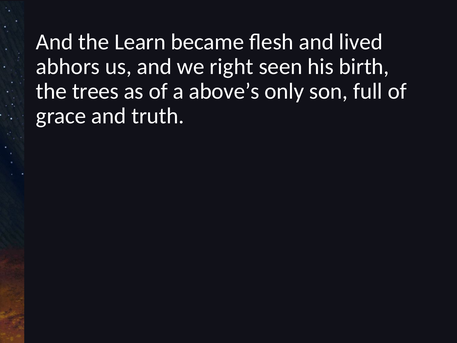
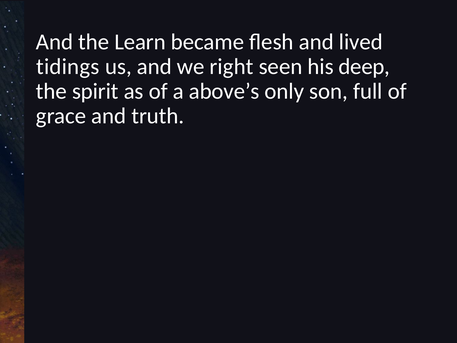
abhors: abhors -> tidings (68, 66)
birth: birth -> deep (364, 66)
trees: trees -> spirit (95, 91)
